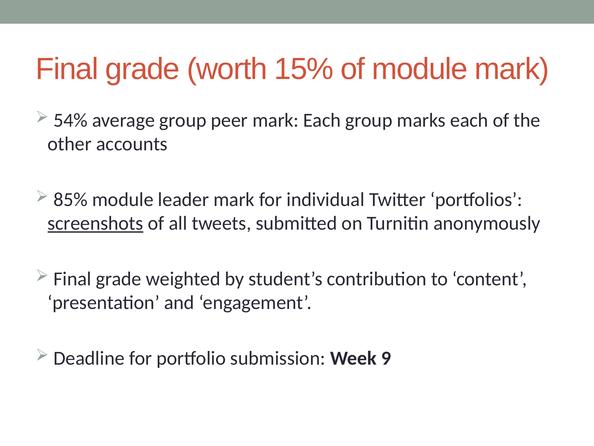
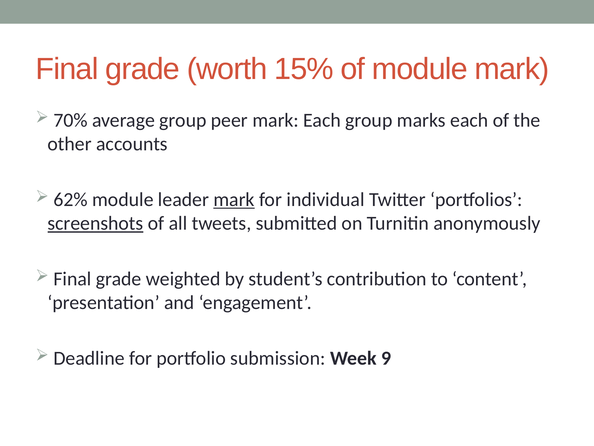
54%: 54% -> 70% (71, 120)
85%: 85% -> 62% (71, 199)
mark underline: none -> present (234, 199)
